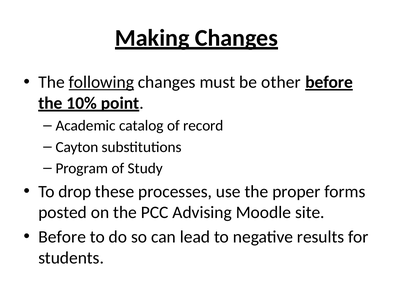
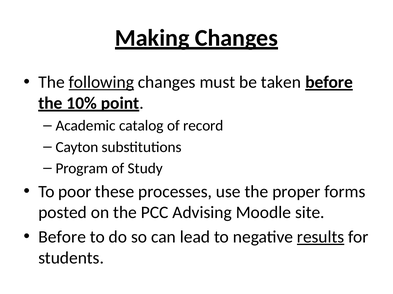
other: other -> taken (281, 82)
drop: drop -> poor (75, 192)
results underline: none -> present (321, 237)
